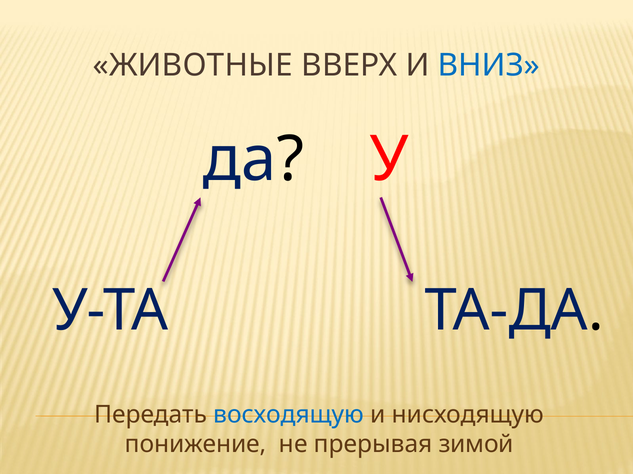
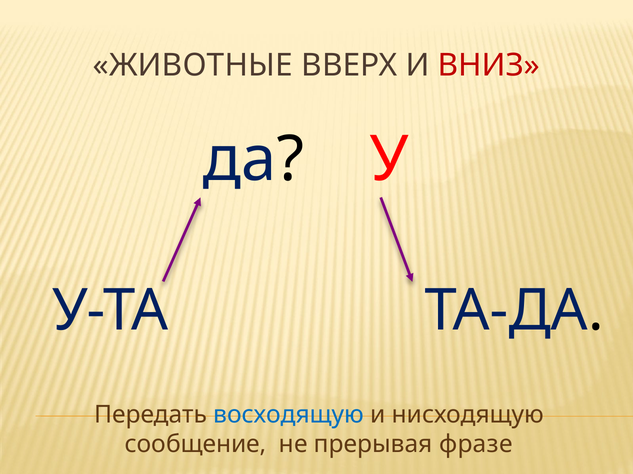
ВНИЗ colour: blue -> red (489, 66)
понижение: понижение -> сообщение (196, 445)
зимой: зимой -> фразе (476, 445)
